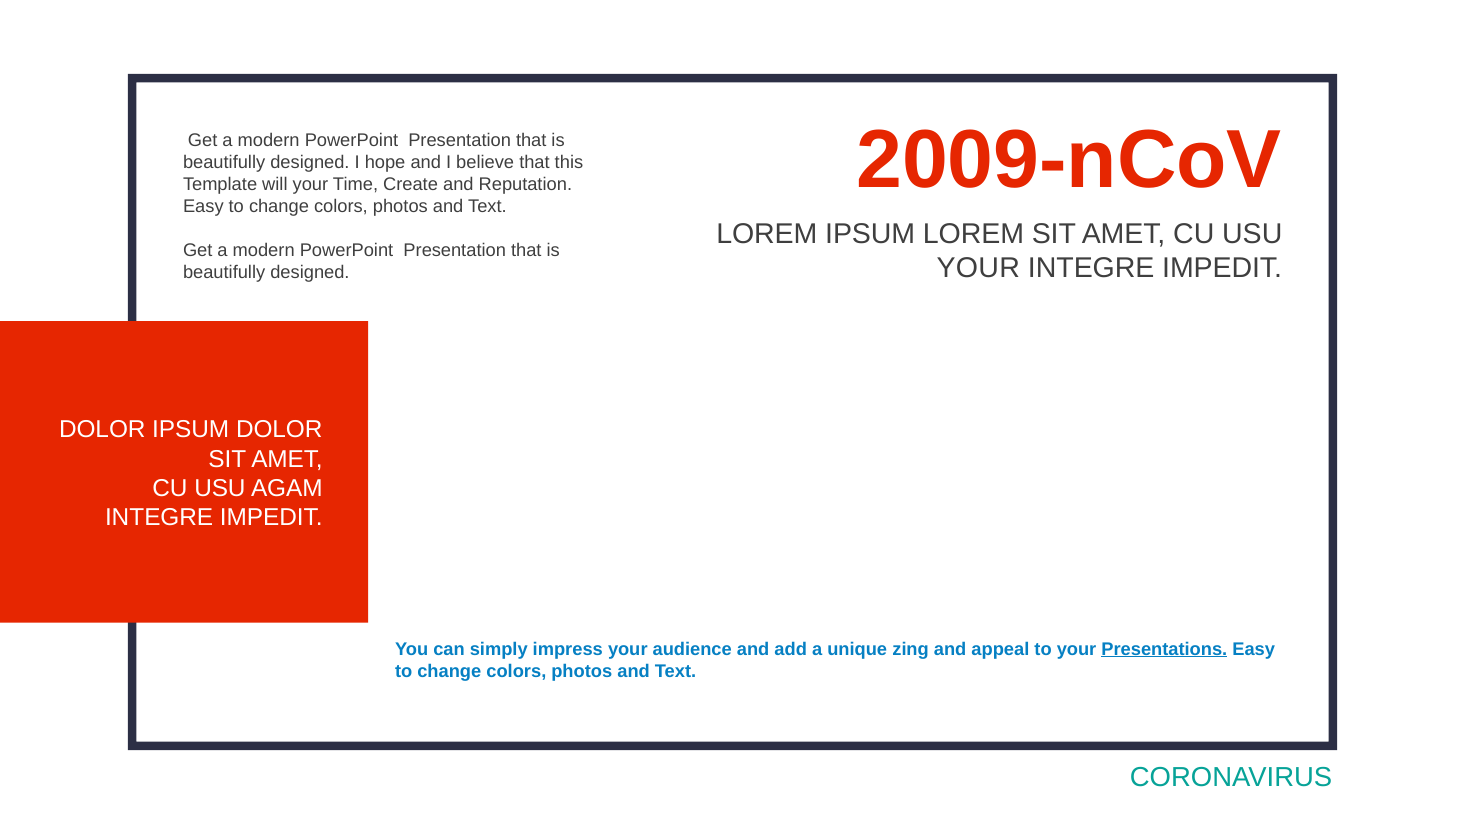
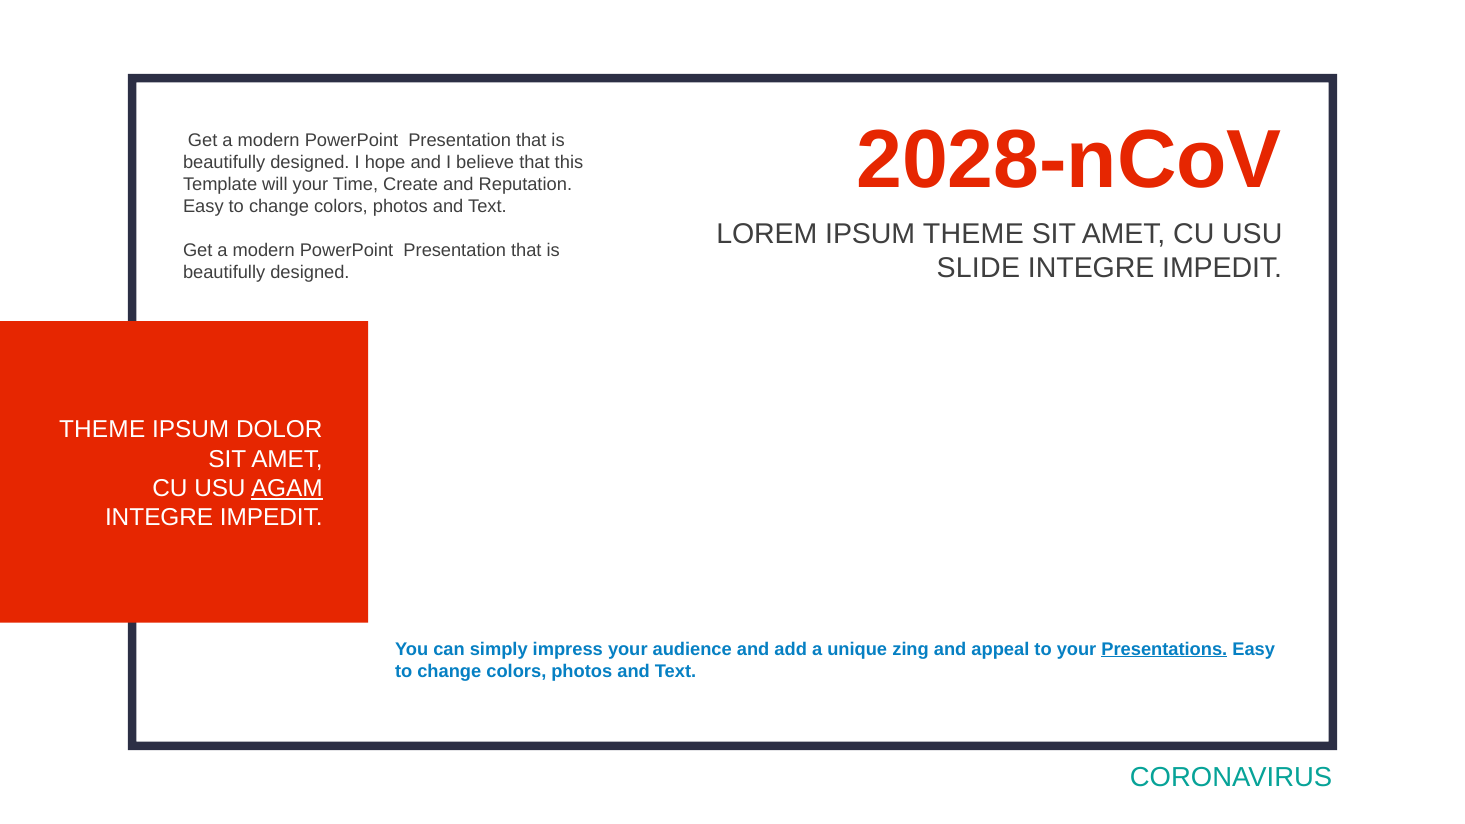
2009-nCoV: 2009-nCoV -> 2028-nCoV (1069, 160)
IPSUM LOREM: LOREM -> THEME (973, 234)
YOUR: YOUR -> SLIDE (978, 268)
DOLOR: DOLOR -> THEME (102, 430)
AGAM underline: none -> present (287, 488)
